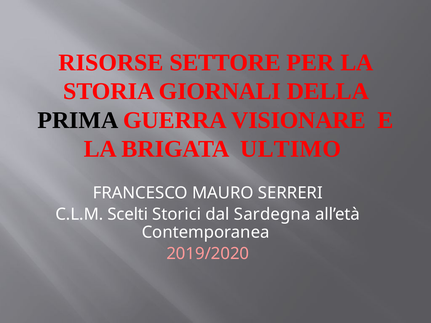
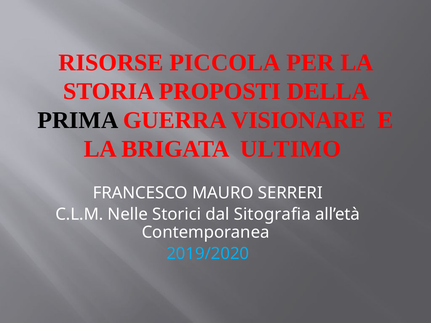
SETTORE: SETTORE -> PICCOLA (225, 63)
GIORNALI: GIORNALI -> PROPOSTI (220, 92)
Scelti: Scelti -> Nelle (128, 214)
Sardegna: Sardegna -> Sitografia (272, 214)
2019/2020 colour: pink -> light blue (208, 254)
